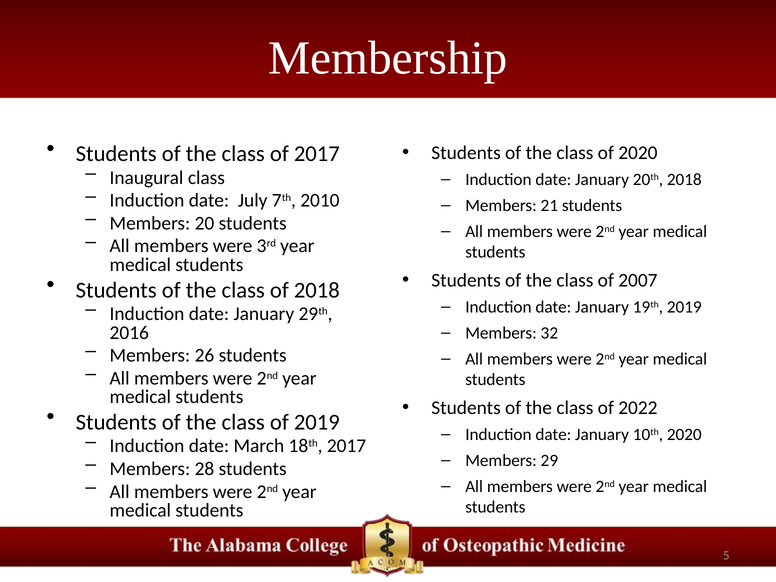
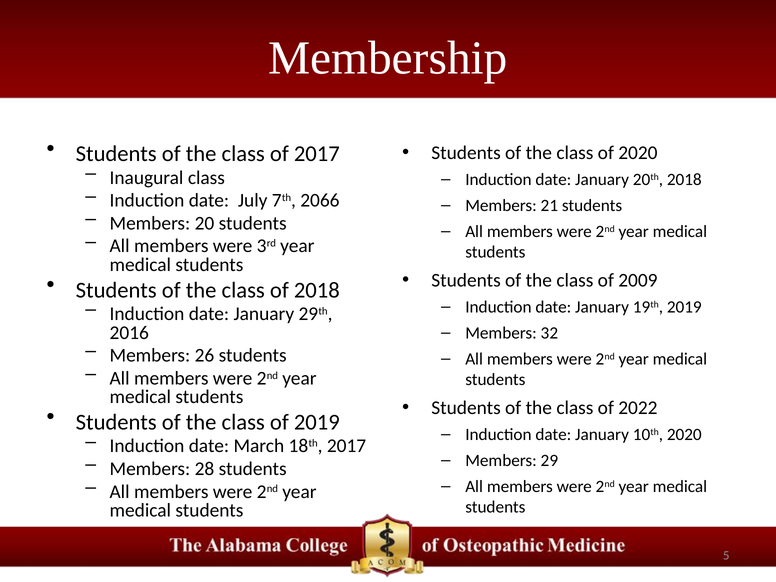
2010: 2010 -> 2066 (320, 201)
2007: 2007 -> 2009 (638, 280)
